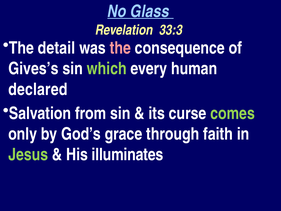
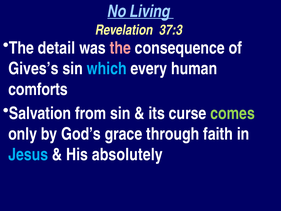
Glass: Glass -> Living (150, 11)
33:3: 33:3 -> 37:3 (171, 30)
which colour: light green -> light blue (107, 69)
declared: declared -> comforts (38, 89)
Jesus colour: light green -> light blue (28, 154)
illuminates: illuminates -> absolutely (127, 154)
